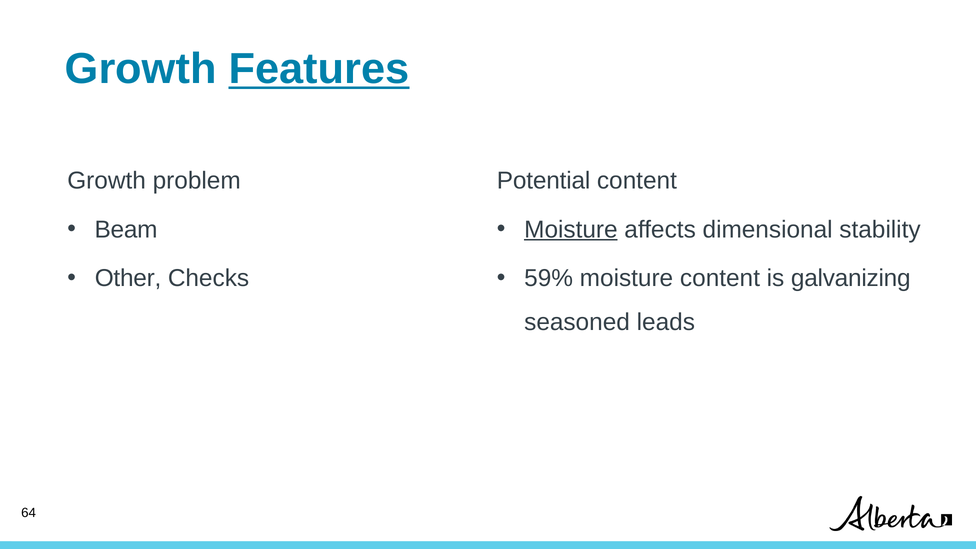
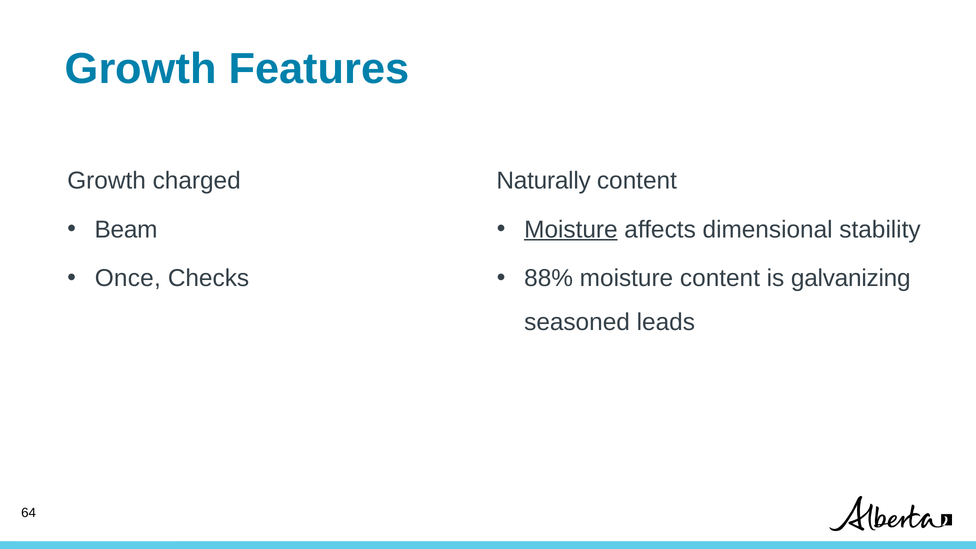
Features underline: present -> none (319, 69)
problem: problem -> charged (197, 181)
Potential: Potential -> Naturally (544, 181)
Other: Other -> Once (128, 278)
59%: 59% -> 88% (549, 278)
